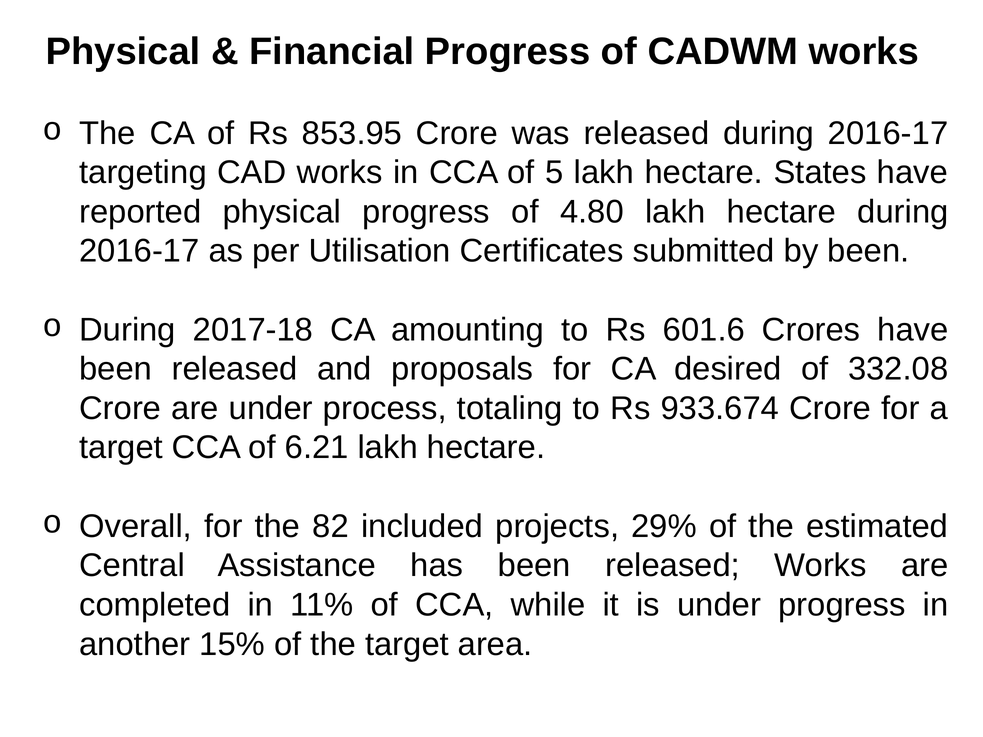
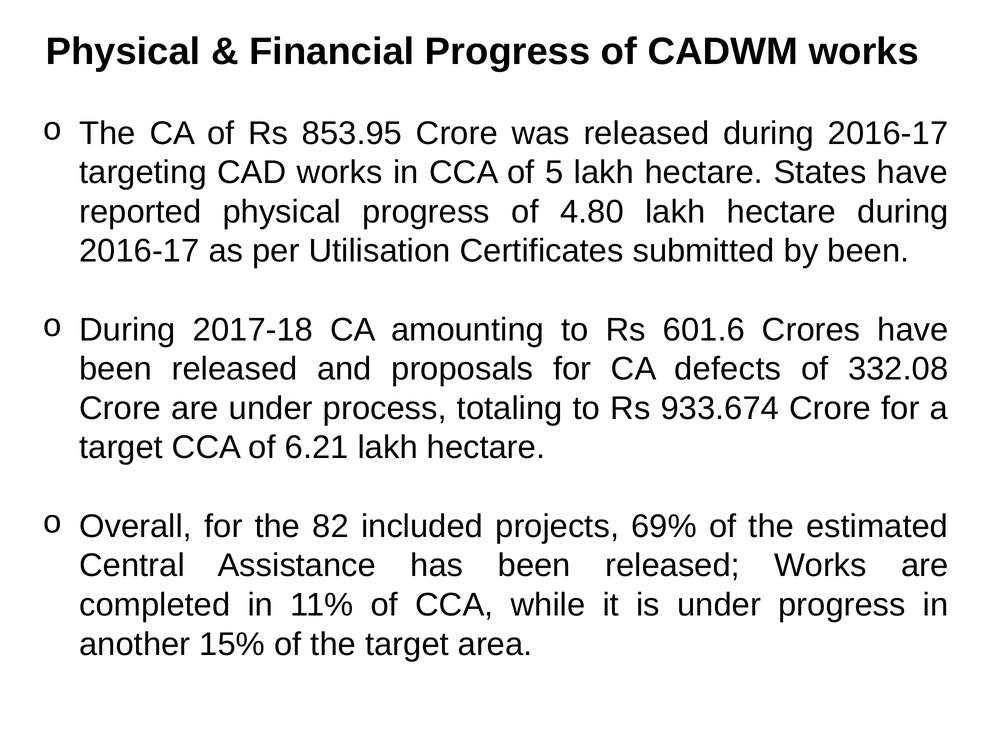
desired: desired -> defects (728, 369)
29%: 29% -> 69% (664, 526)
